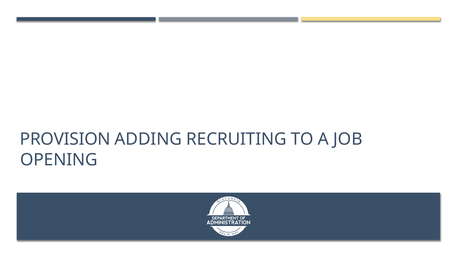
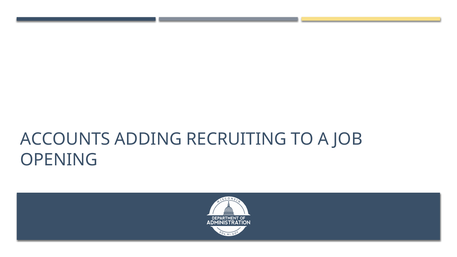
PROVISION: PROVISION -> ACCOUNTS (65, 139)
